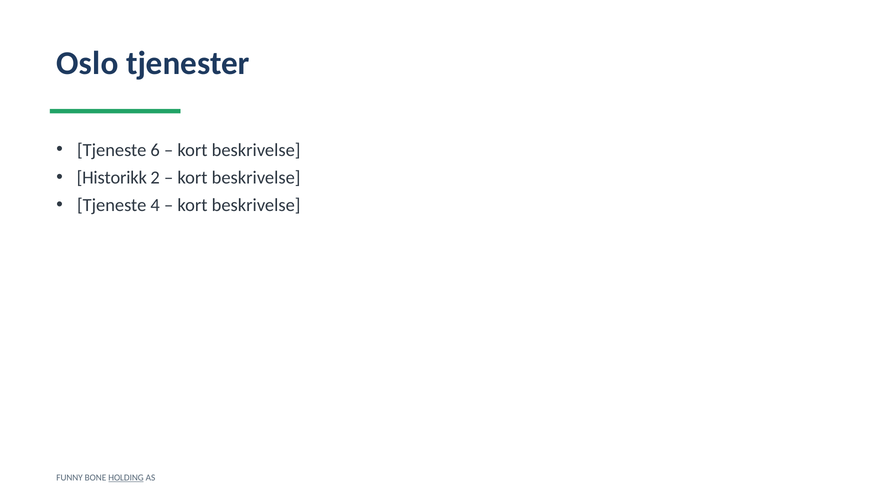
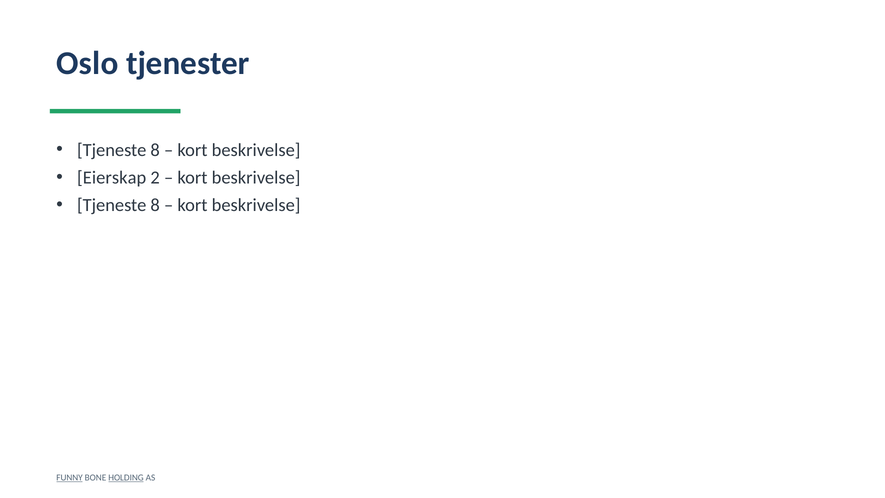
6: 6 -> 8 (155, 150)
Historikk: Historikk -> Eierskap (112, 178)
4: 4 -> 8 (155, 205)
FUNNY underline: none -> present (70, 478)
